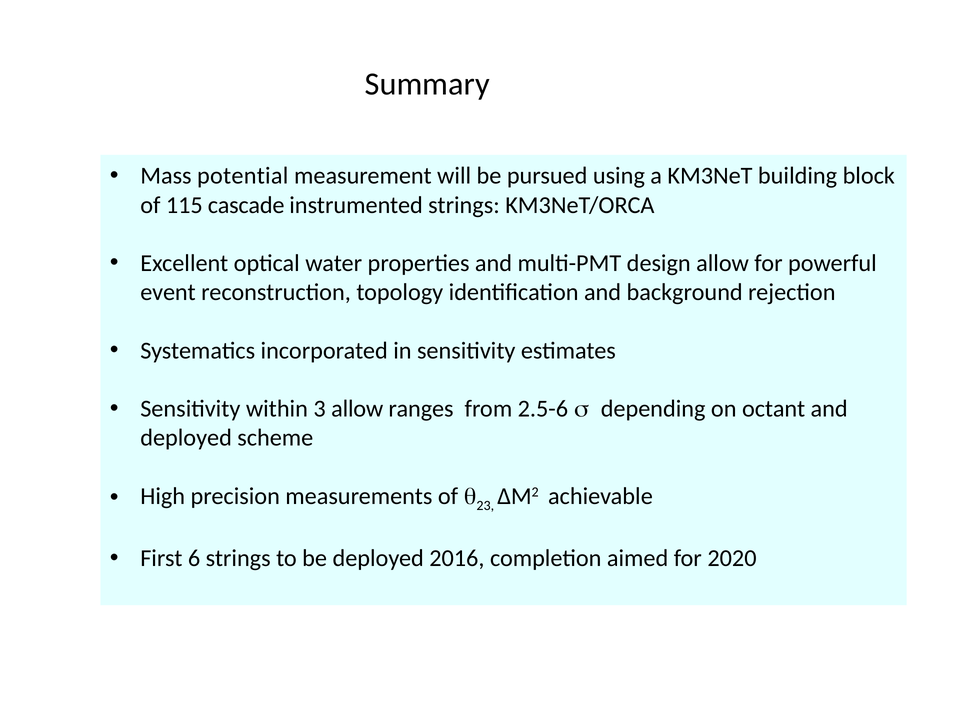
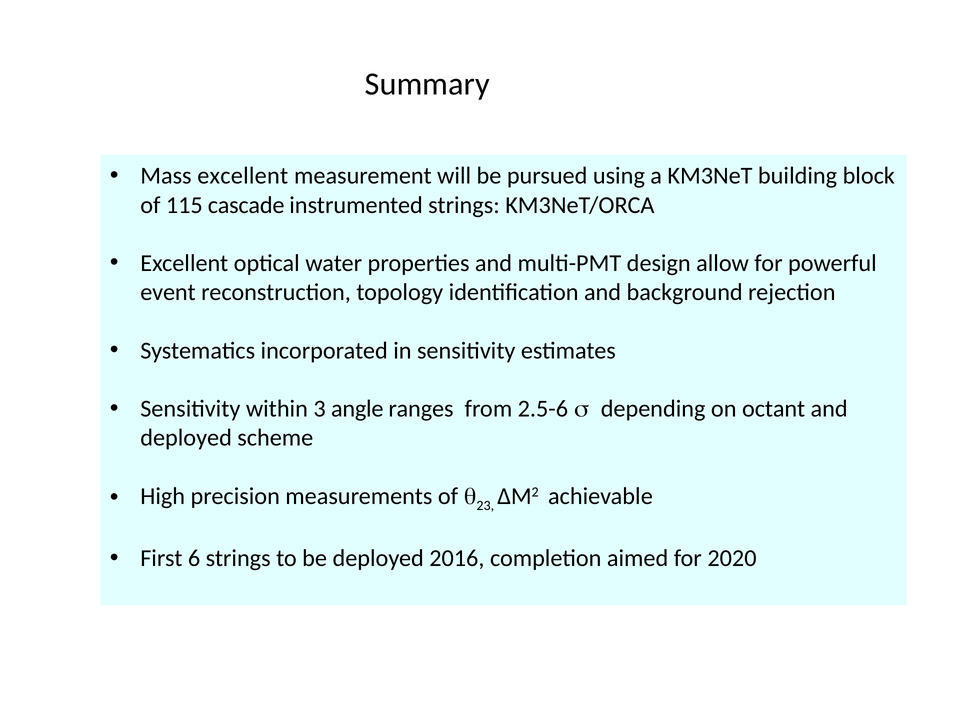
Mass potential: potential -> excellent (243, 176)
3 allow: allow -> angle (357, 409)
